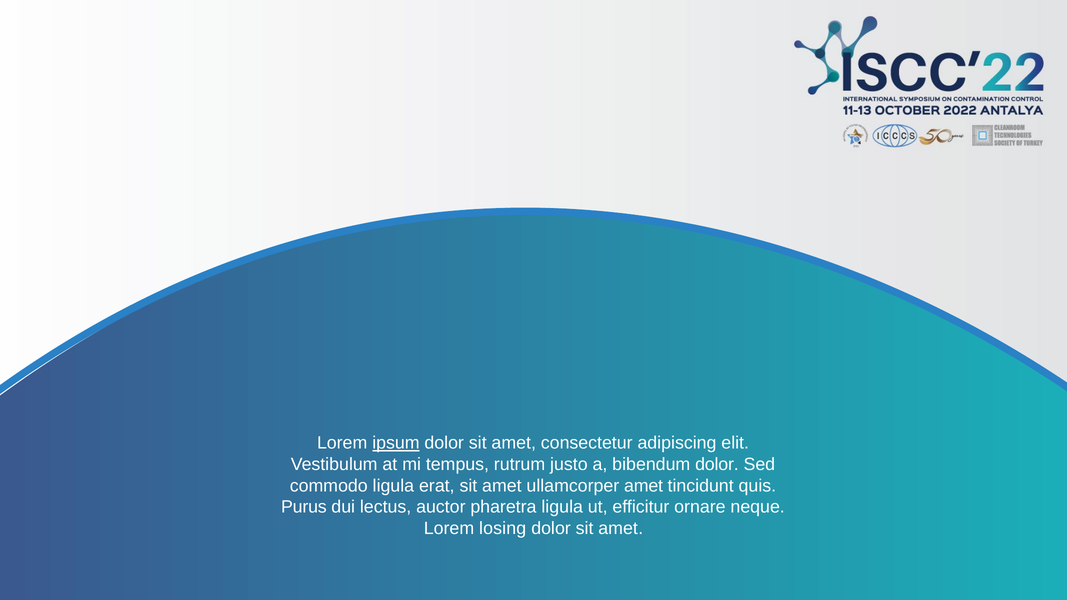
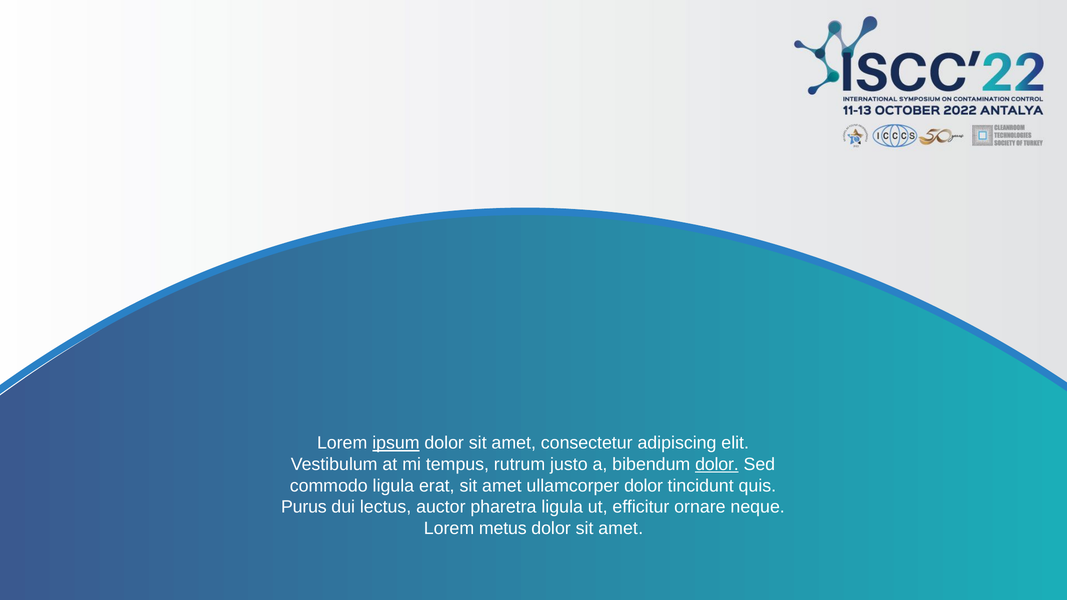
dolor underline: none -> present (717, 465)
ullamcorper amet: amet -> dolor (644, 486)
losing: losing -> metus (503, 529)
